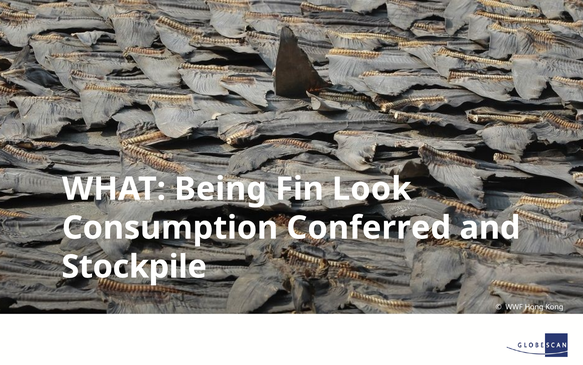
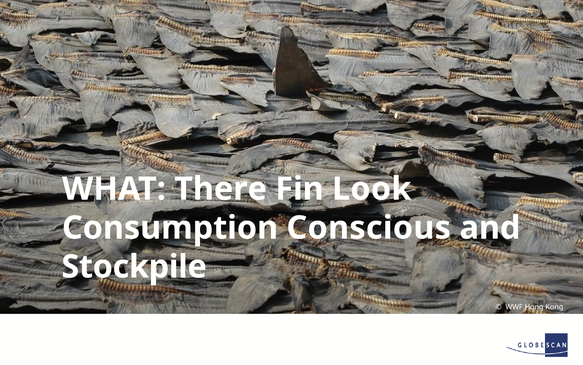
Being: Being -> There (221, 189)
Conferred: Conferred -> Conscious (369, 228)
